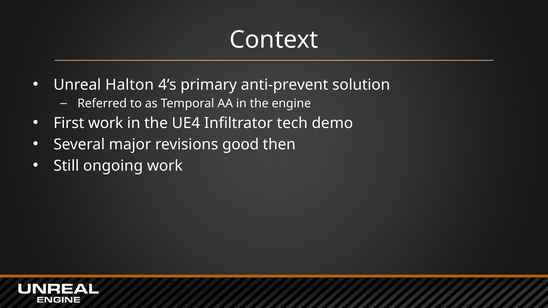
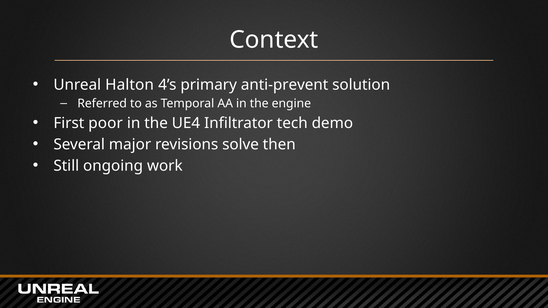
First work: work -> poor (106, 123)
good: good -> solve (241, 145)
